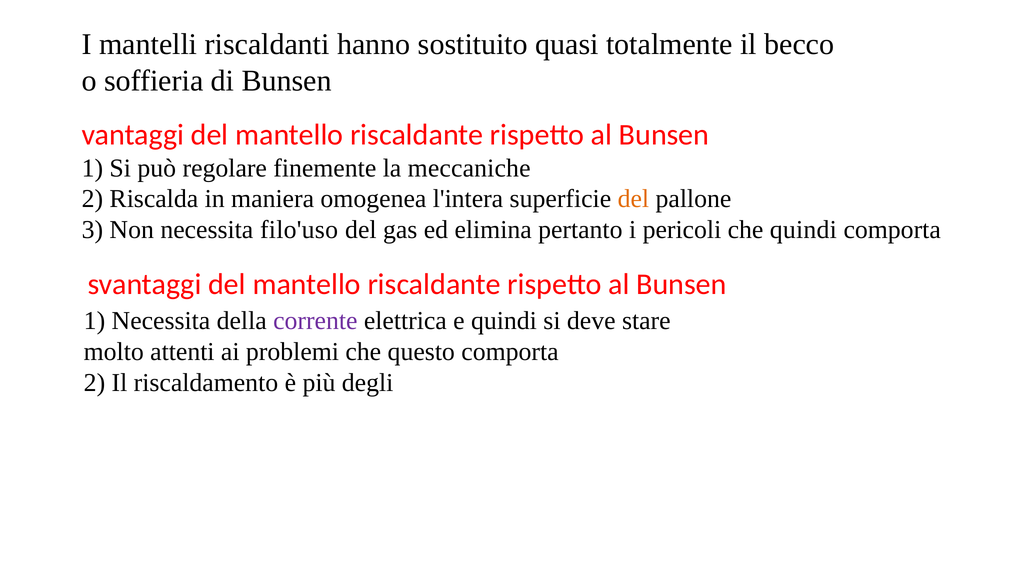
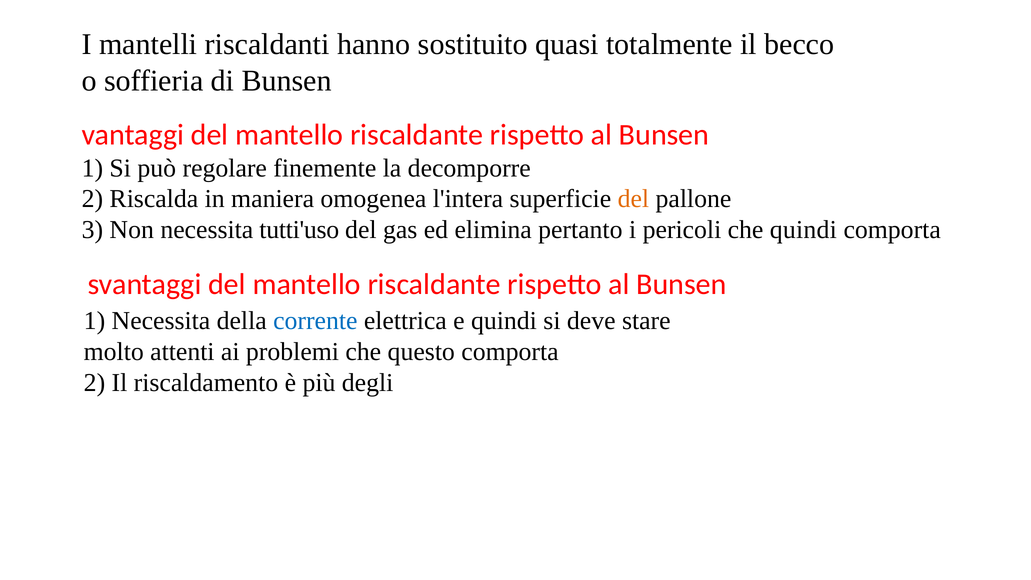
meccaniche: meccaniche -> decomporre (469, 168)
filo'uso: filo'uso -> tutti'uso (299, 230)
corrente colour: purple -> blue (315, 321)
